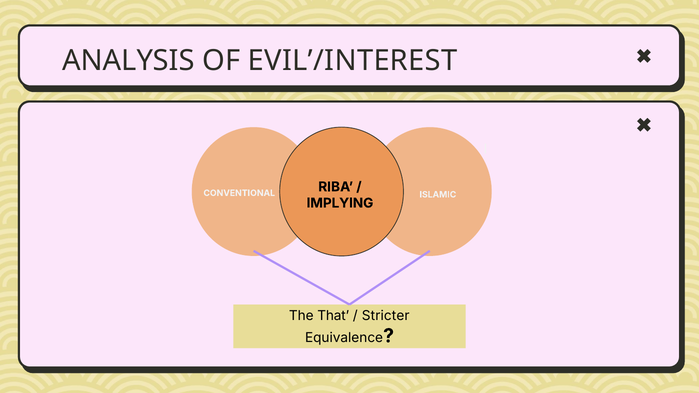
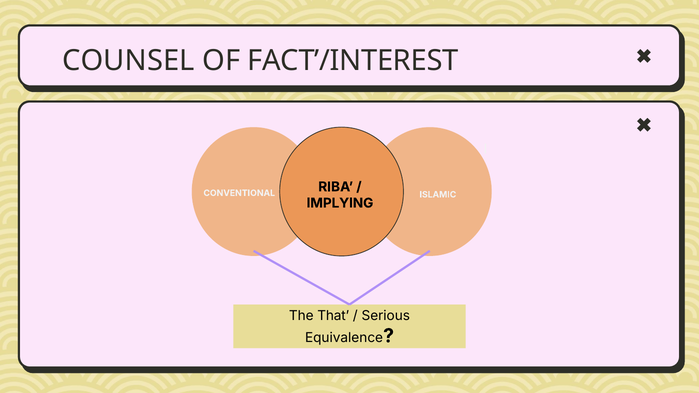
ANALYSIS: ANALYSIS -> COUNSEL (128, 61)
EVIL’/INTEREST: EVIL’/INTEREST -> FACT’/INTEREST (353, 61)
Stricter: Stricter -> Serious (386, 316)
